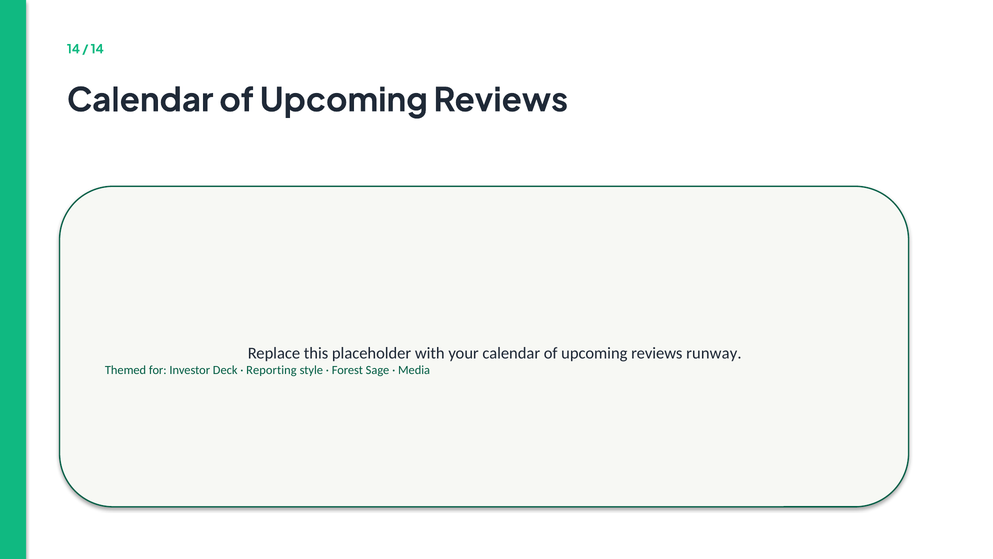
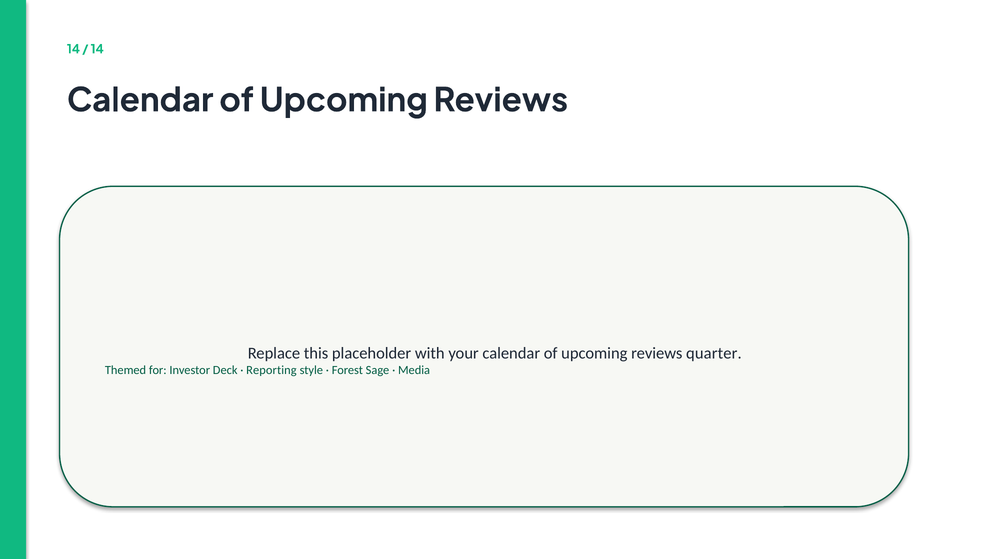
runway: runway -> quarter (714, 353)
